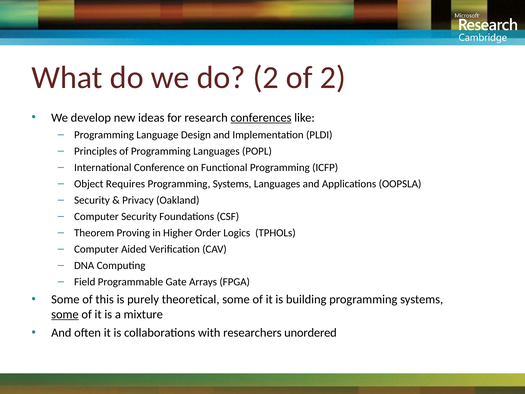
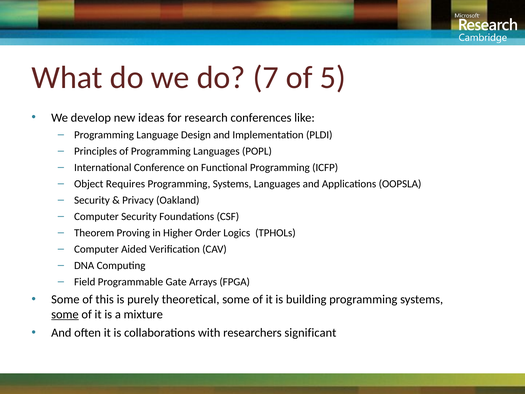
do 2: 2 -> 7 (266, 77)
of 2: 2 -> 5 (333, 77)
conferences underline: present -> none (261, 118)
unordered: unordered -> significant (310, 332)
